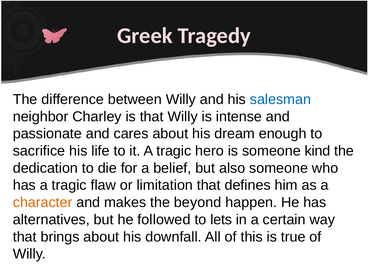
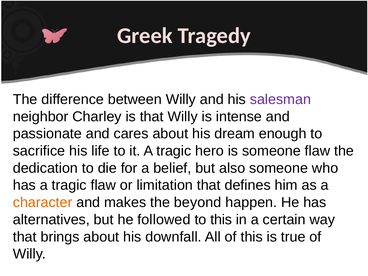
salesman colour: blue -> purple (280, 99)
someone kind: kind -> flaw (317, 151)
to lets: lets -> this (221, 220)
